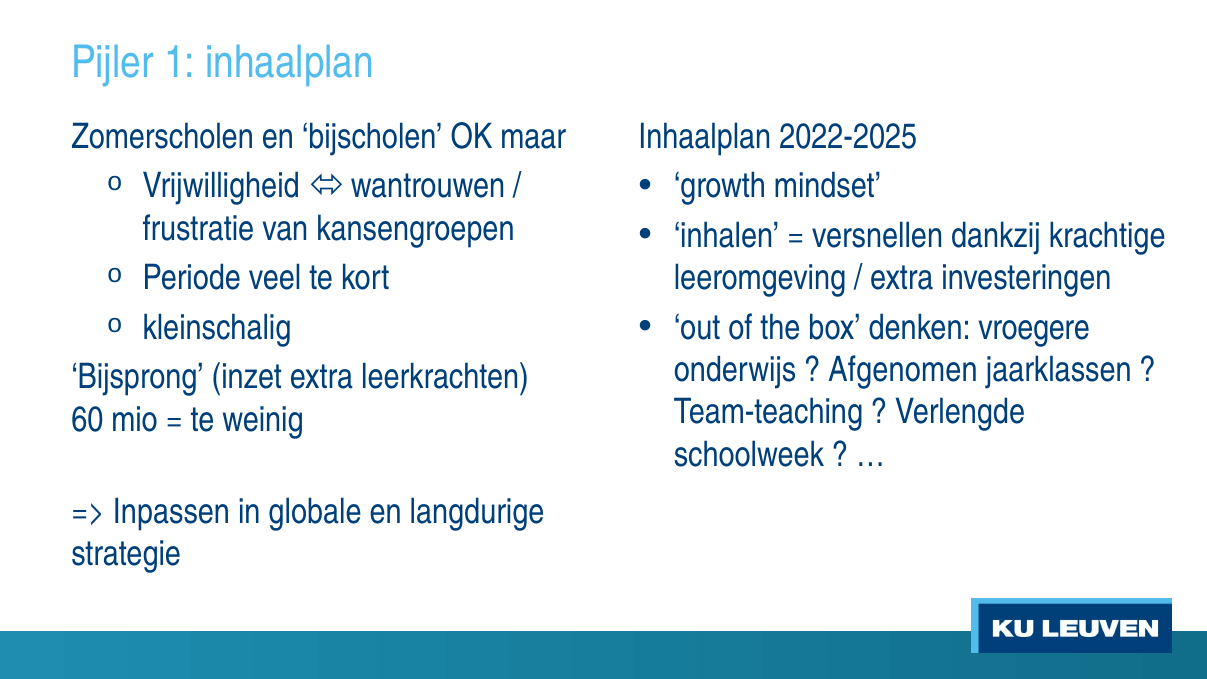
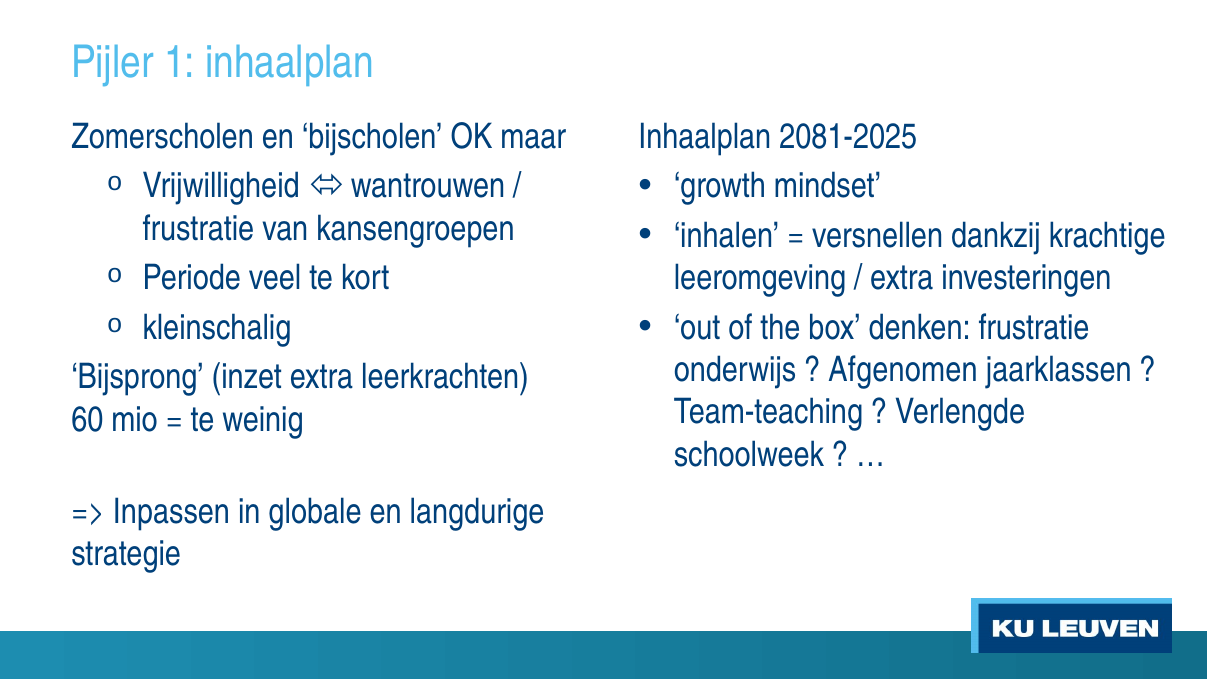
2022-2025: 2022-2025 -> 2081-2025 (848, 137)
denken vroegere: vroegere -> frustratie (1034, 328)
